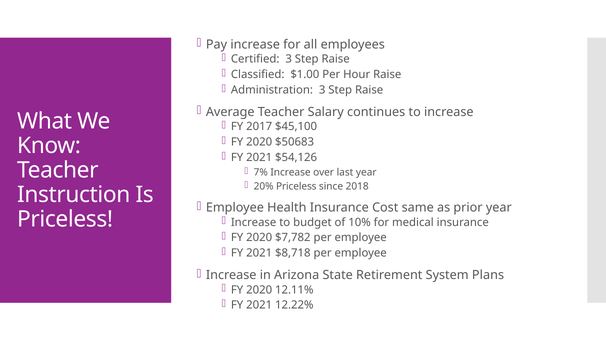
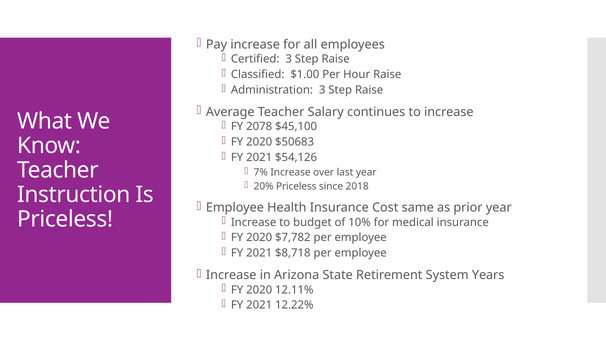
2017: 2017 -> 2078 (259, 127)
Plans: Plans -> Years (488, 275)
